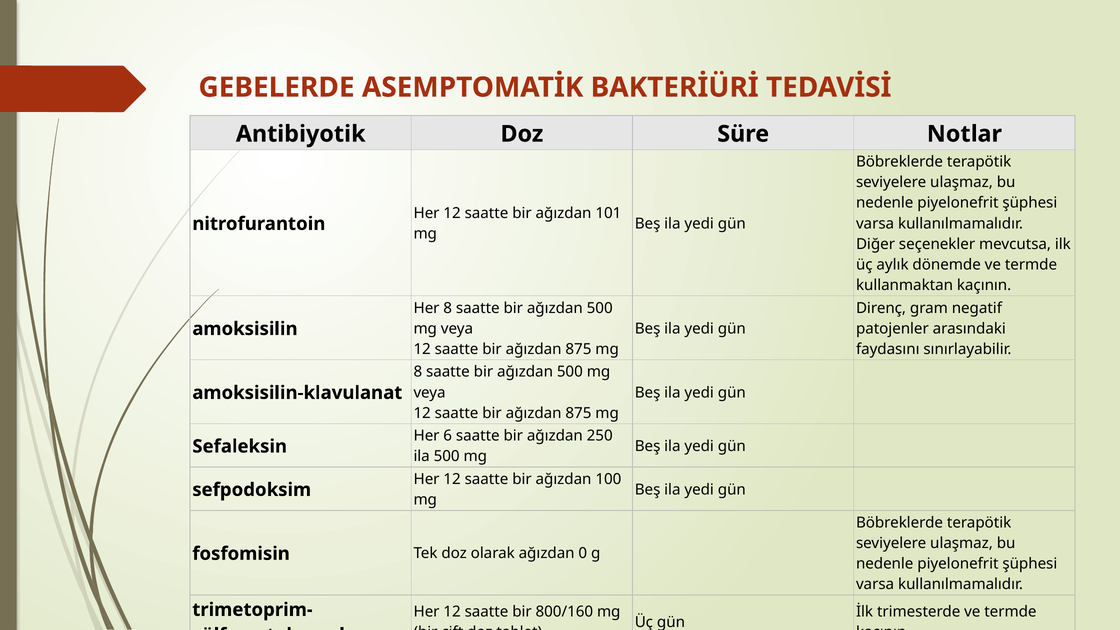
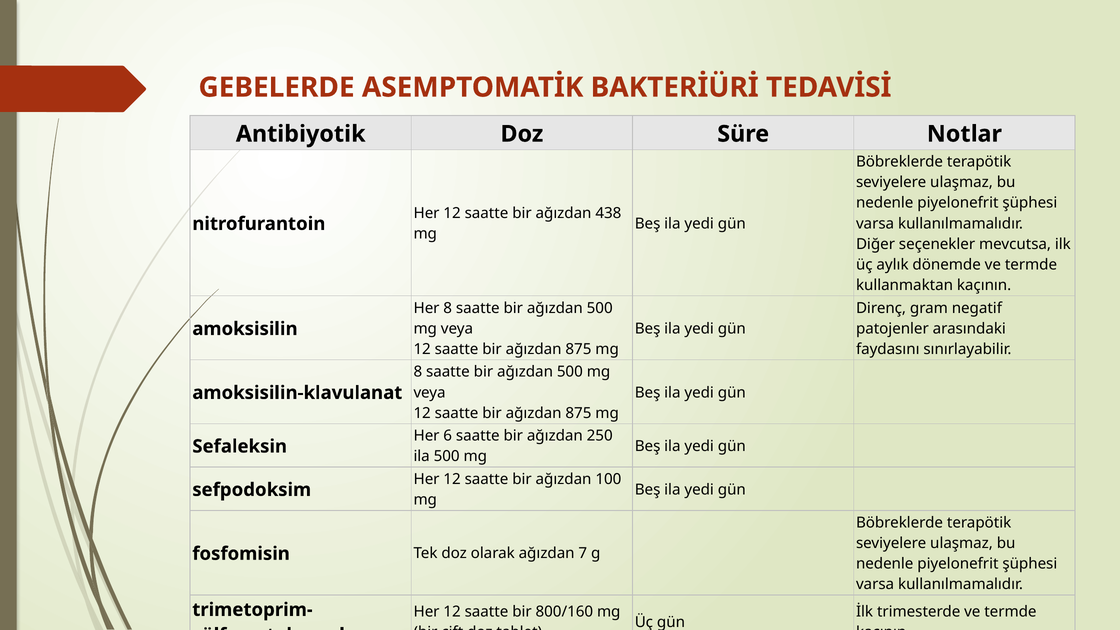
101: 101 -> 438 (608, 213)
0: 0 -> 7 (583, 553)
